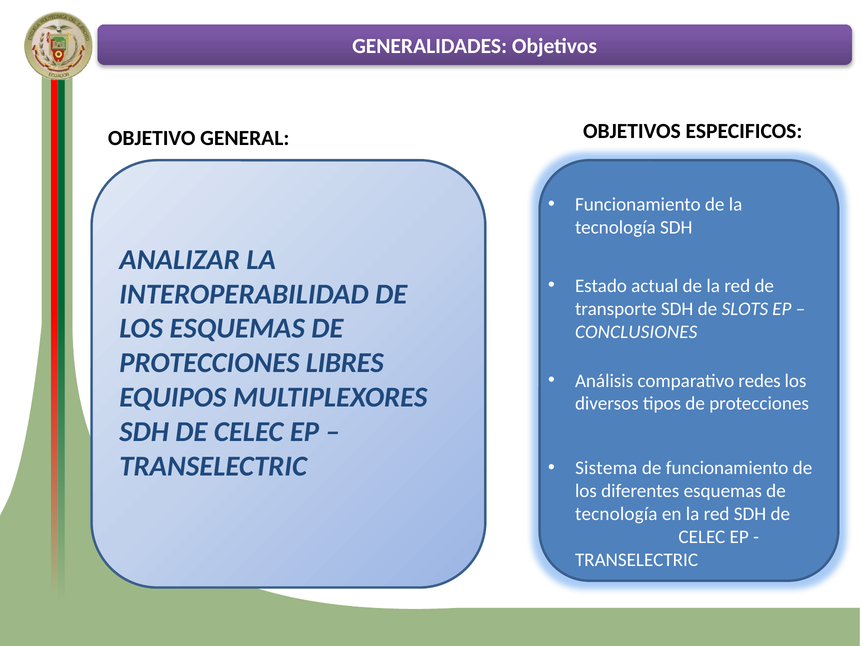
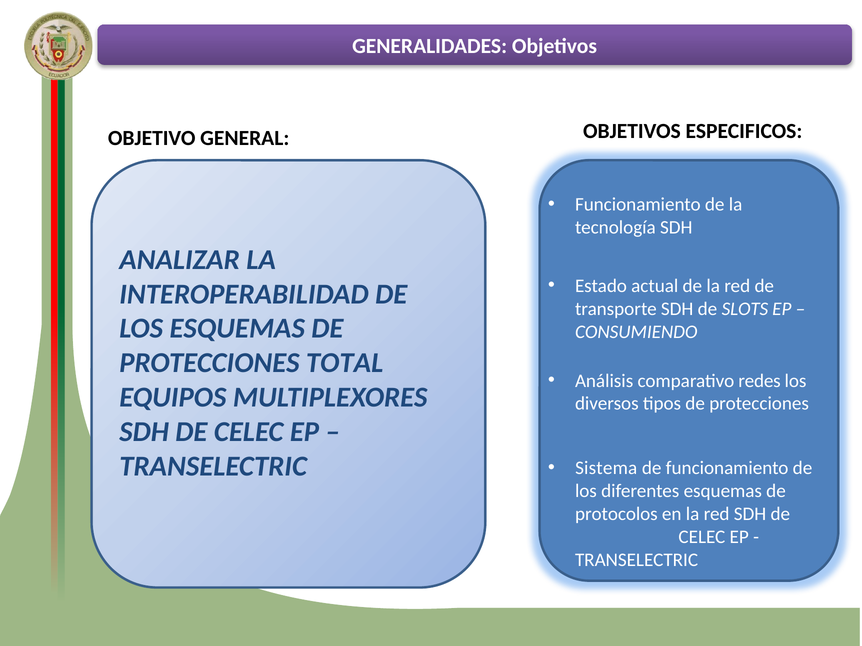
CONCLUSIONES: CONCLUSIONES -> CONSUMIENDO (636, 332)
LIBRES: LIBRES -> TOTAL (345, 363)
tecnología: tecnología -> protocolos (616, 514)
